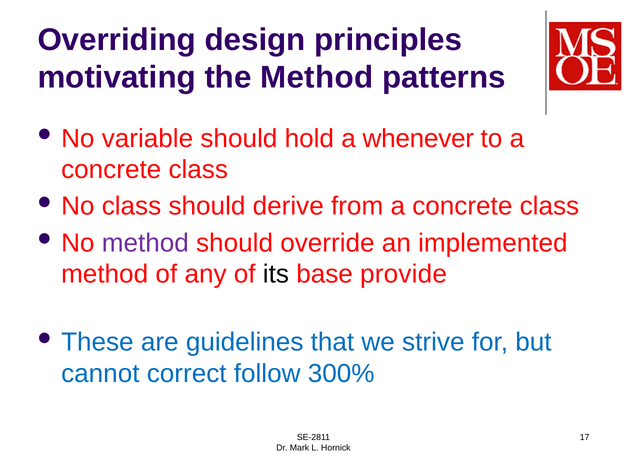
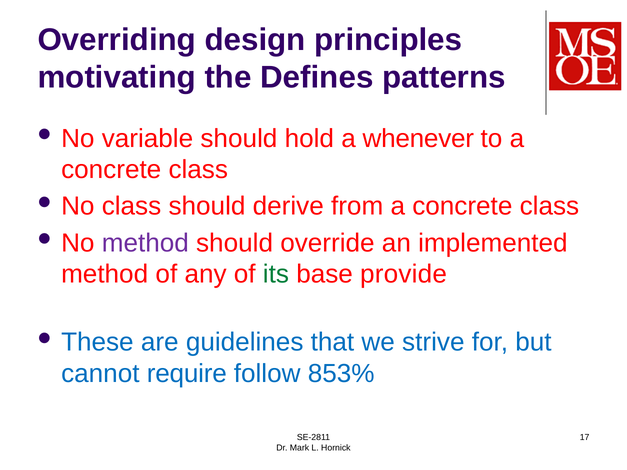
the Method: Method -> Defines (317, 77)
its colour: black -> green (276, 274)
correct: correct -> require (187, 374)
300%: 300% -> 853% (341, 374)
